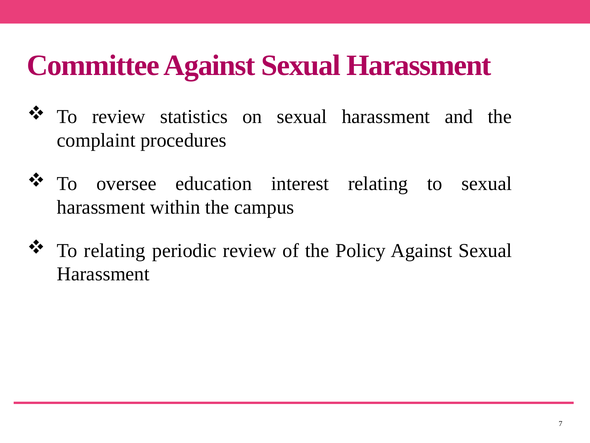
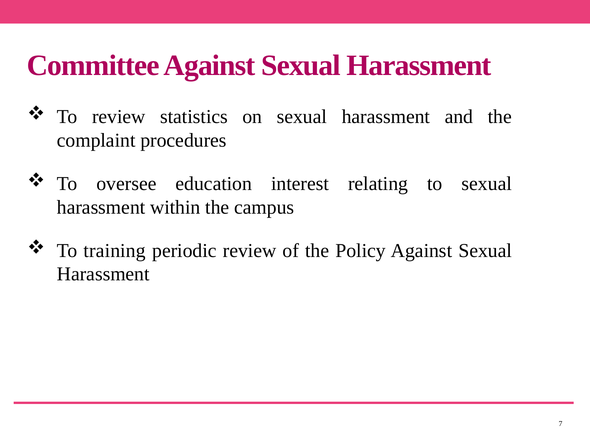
To relating: relating -> training (115, 250)
